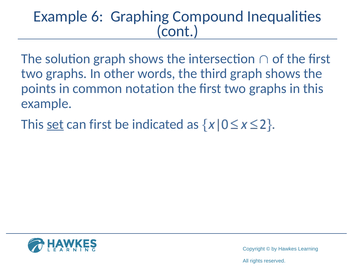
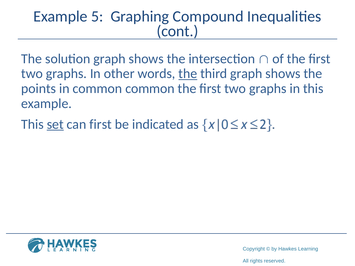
6: 6 -> 5 (97, 16)
the underline: none -> present (188, 74)
common notation: notation -> common (150, 89)
